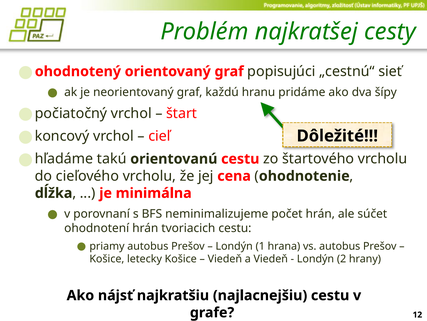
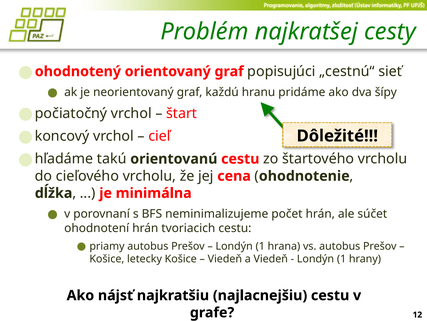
2: 2 -> 1 (342, 258)
